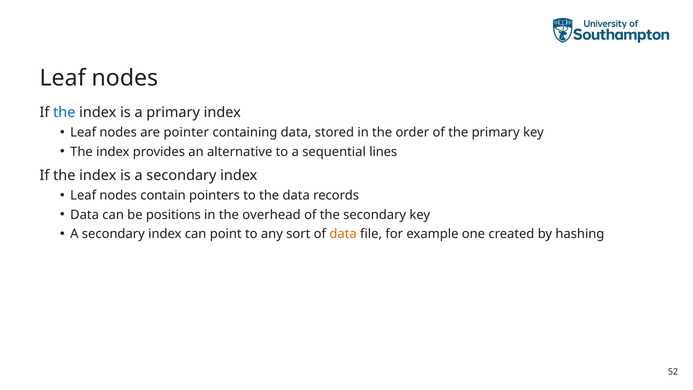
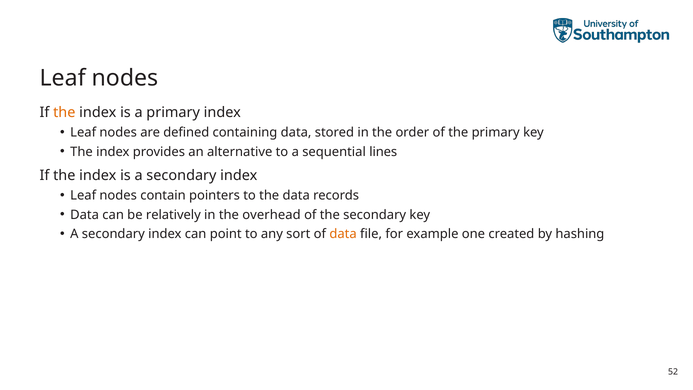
the colour: blue -> orange (64, 113)
pointer: pointer -> defined (186, 132)
positions: positions -> relatively (173, 215)
